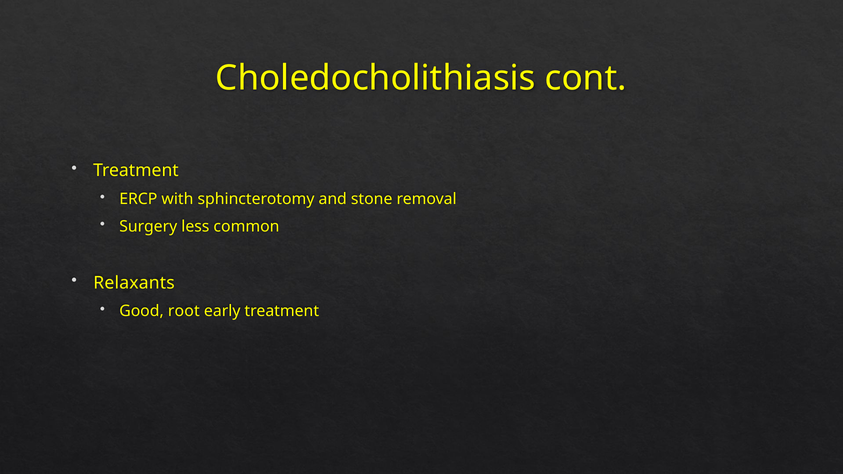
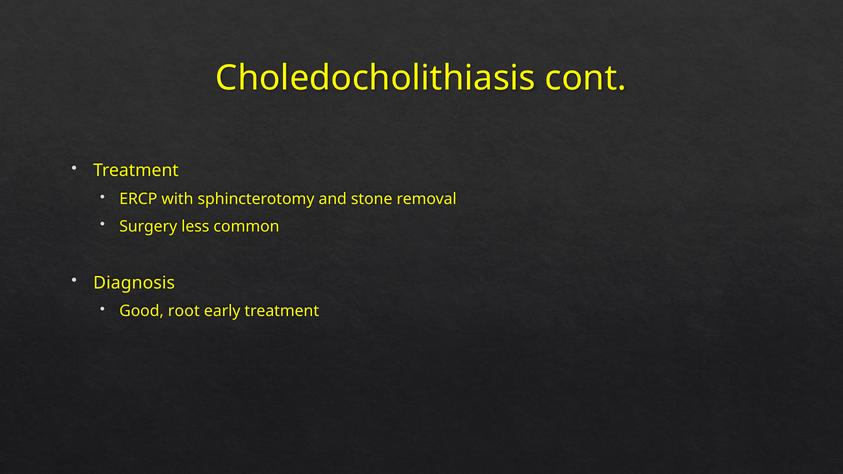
Relaxants: Relaxants -> Diagnosis (134, 283)
